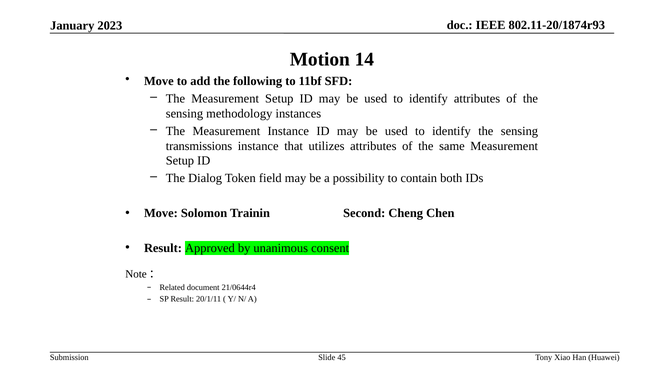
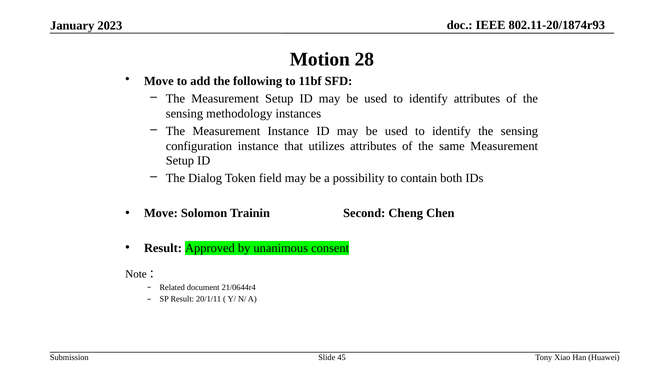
14: 14 -> 28 (364, 59)
transmissions: transmissions -> configuration (199, 146)
